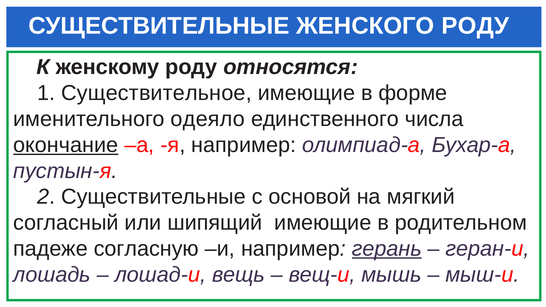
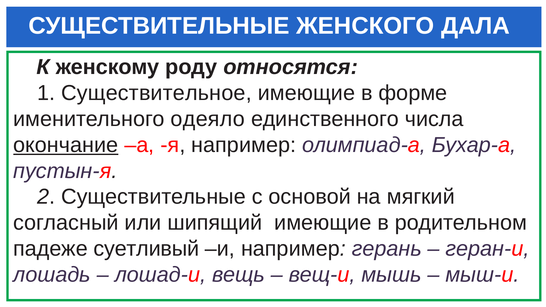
ЖЕНСКОГО РОДУ: РОДУ -> ДАЛА (475, 26)
согласную: согласную -> суетливый (146, 249)
герань underline: present -> none (387, 249)
